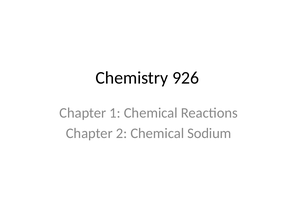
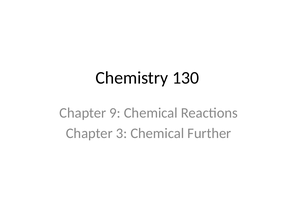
926: 926 -> 130 (186, 78)
1: 1 -> 9 (115, 113)
2: 2 -> 3 (122, 133)
Sodium: Sodium -> Further (209, 133)
